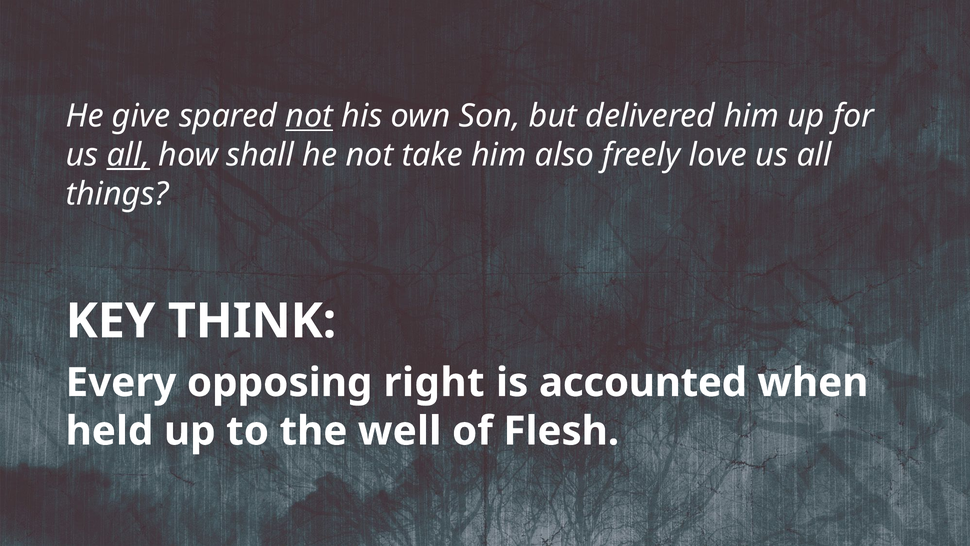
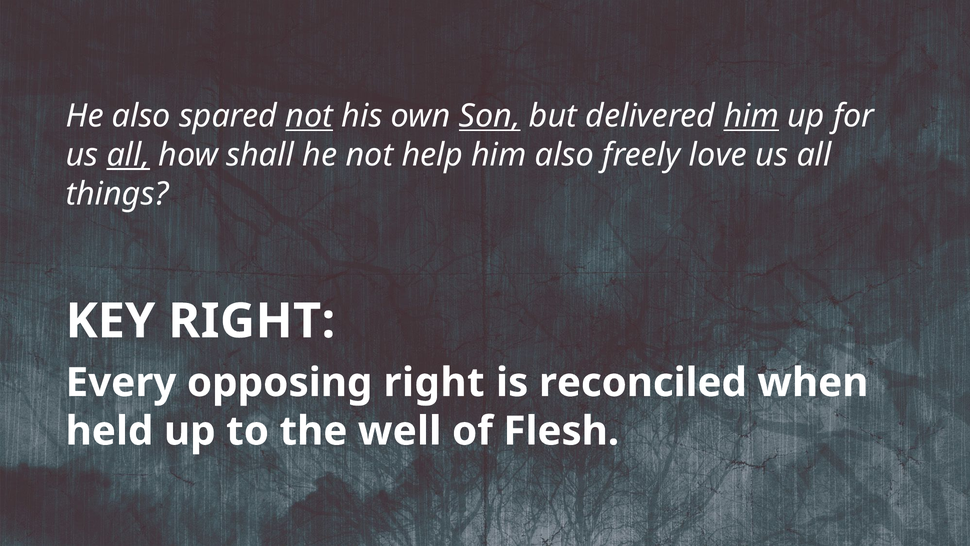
He give: give -> also (141, 116)
Son underline: none -> present (490, 116)
him underline: none -> present (751, 116)
take: take -> help (432, 155)
KEY THINK: THINK -> RIGHT (252, 321)
accounted: accounted -> reconciled (643, 382)
